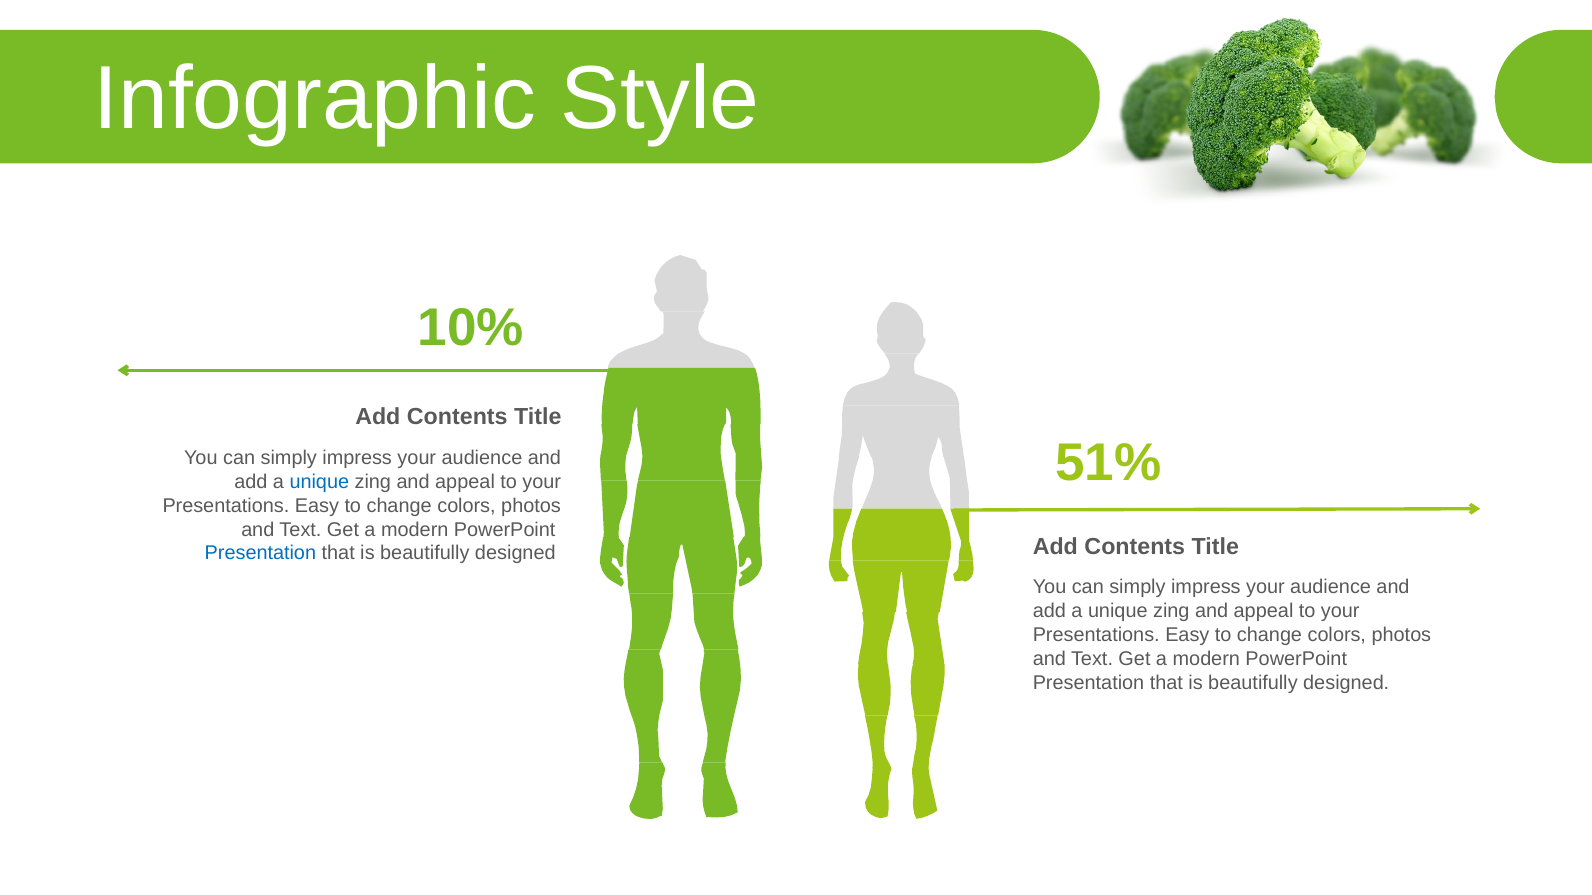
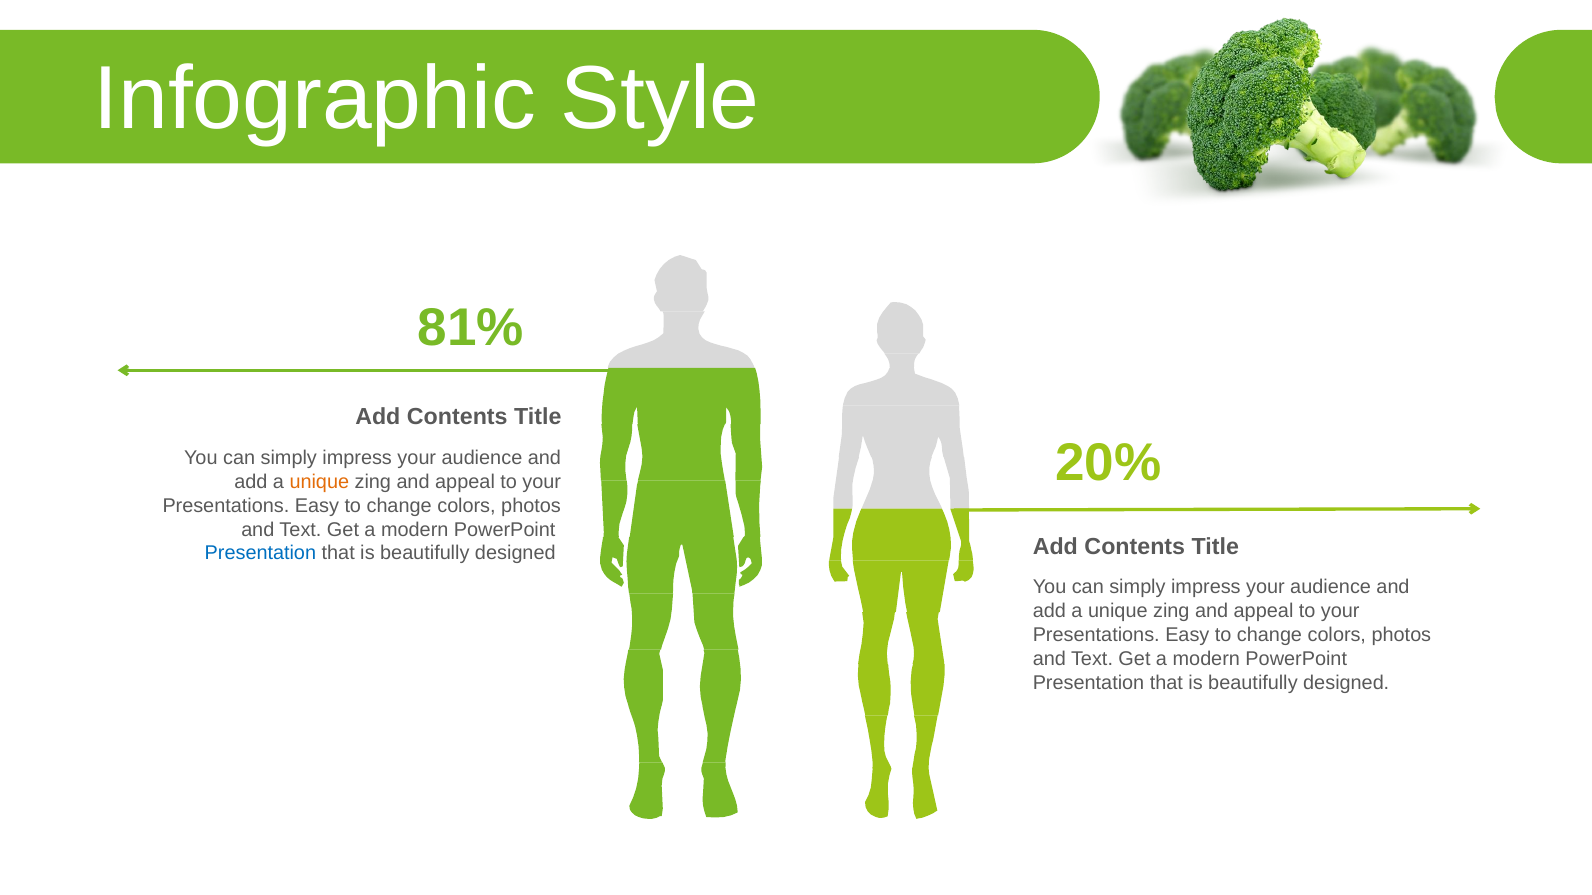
10%: 10% -> 81% (471, 328)
51%: 51% -> 20% (1108, 463)
unique colour: blue -> orange (319, 482)
